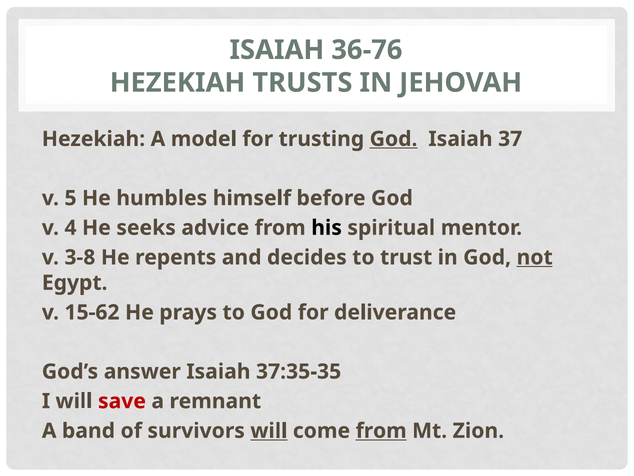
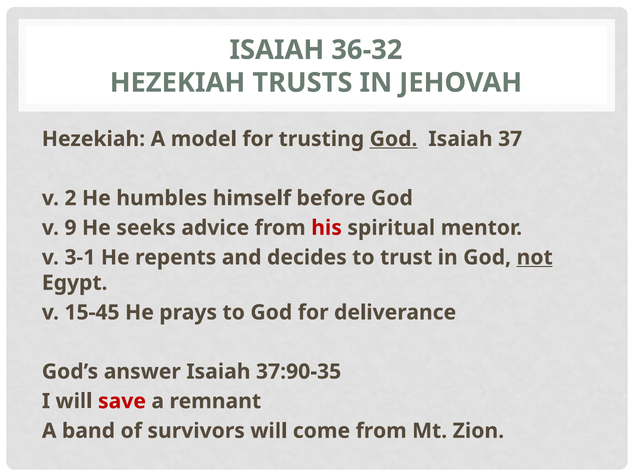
36-76: 36-76 -> 36-32 (367, 50)
5: 5 -> 2 (71, 198)
4: 4 -> 9 (71, 228)
his colour: black -> red (327, 228)
3-8: 3-8 -> 3-1 (80, 257)
15-62: 15-62 -> 15-45 (92, 312)
37:35-35: 37:35-35 -> 37:90-35 (299, 371)
will underline: present -> none (269, 430)
from underline: present -> none (381, 430)
